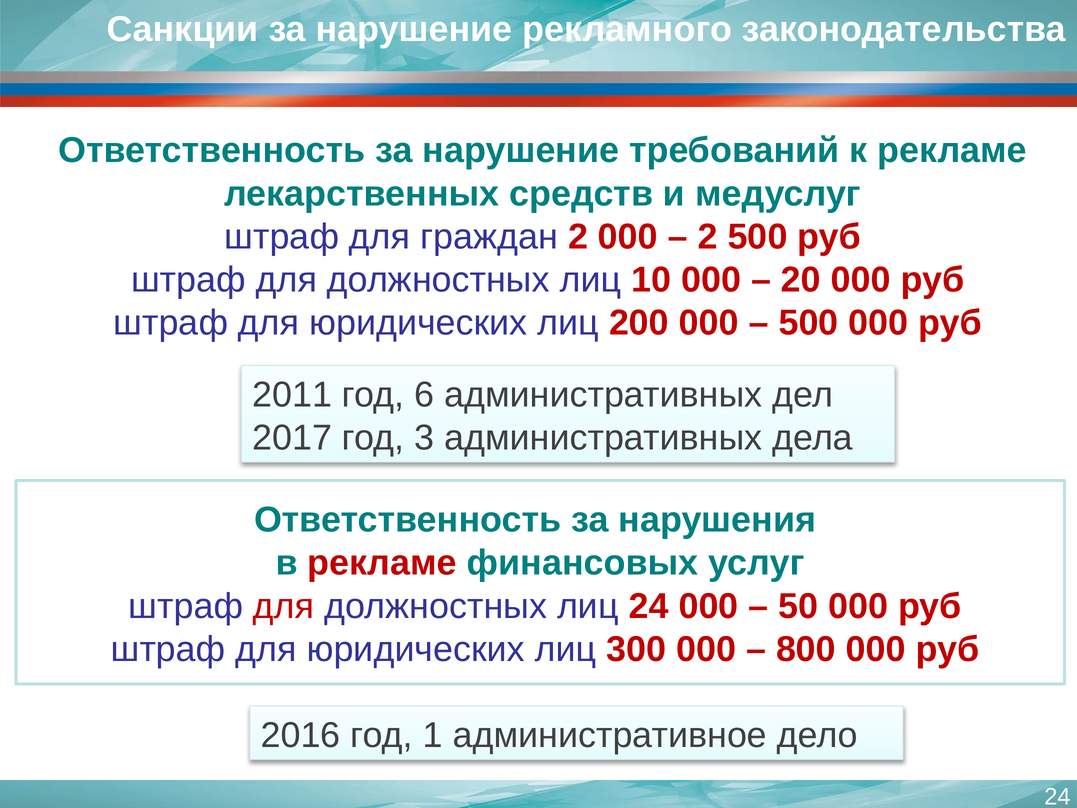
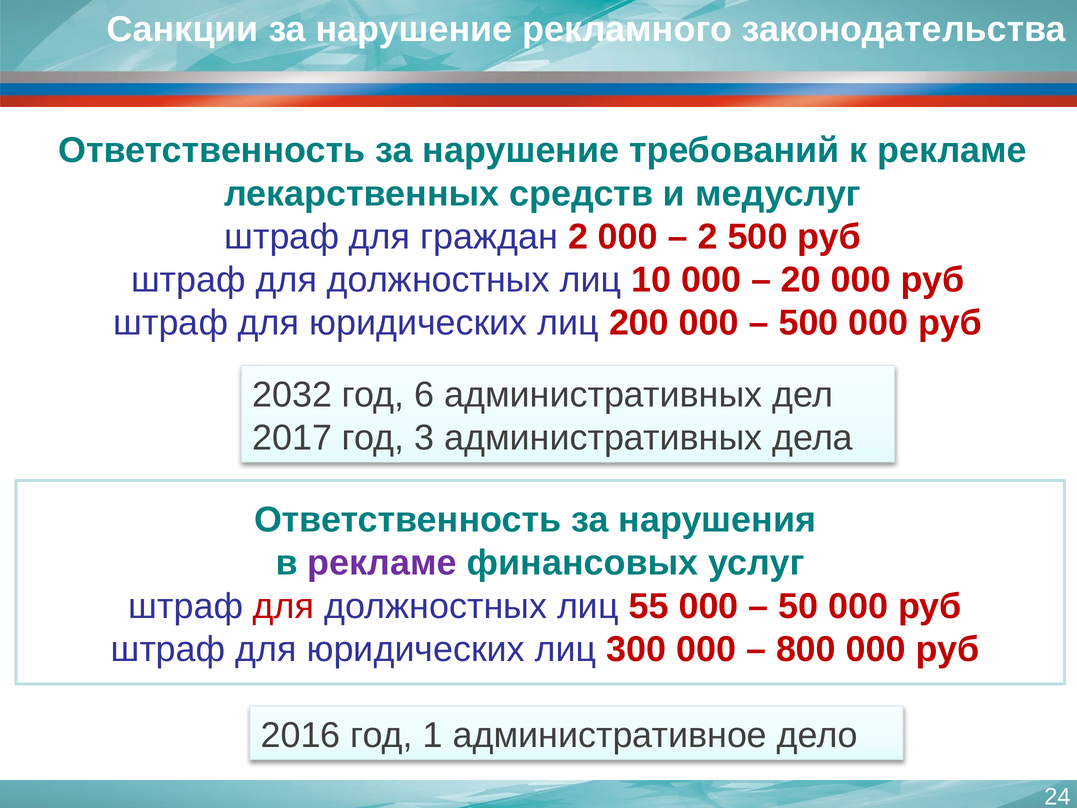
2011: 2011 -> 2032 (292, 395)
рекламе colour: red -> purple (382, 563)
лиц 24: 24 -> 55 (649, 606)
